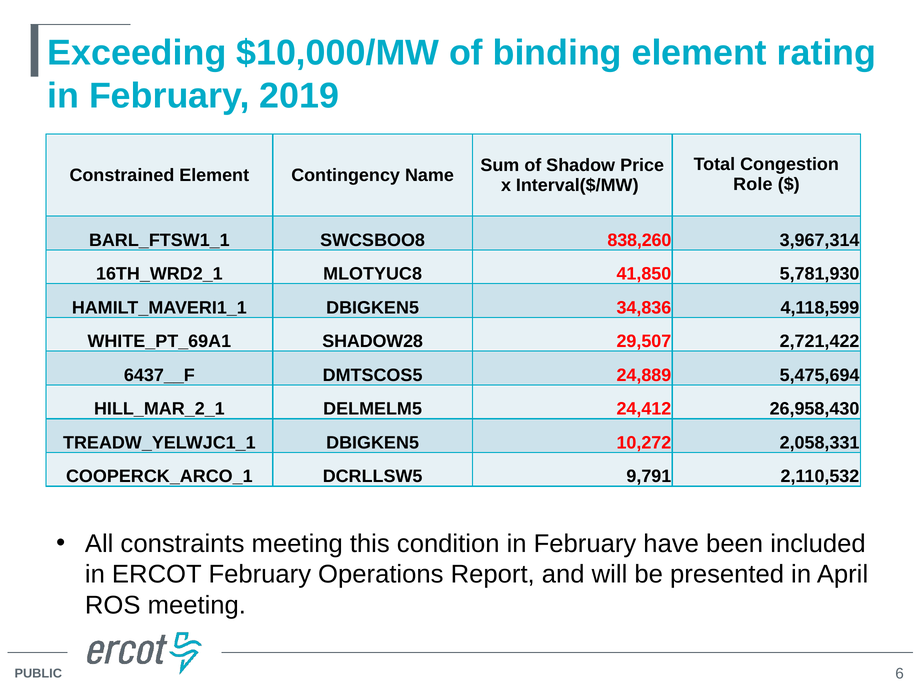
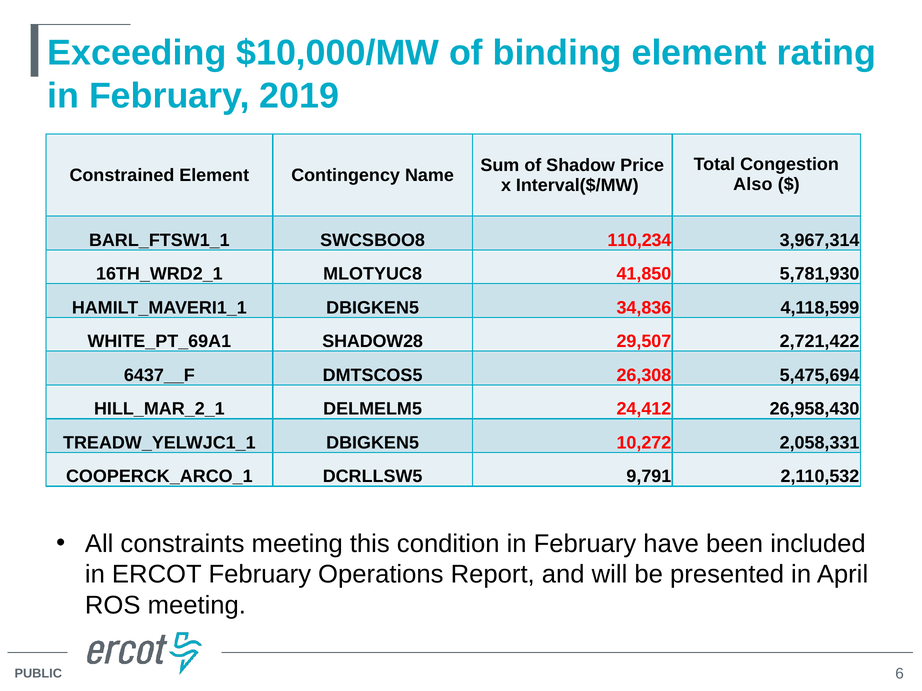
Role: Role -> Also (753, 185)
838,260: 838,260 -> 110,234 (639, 240)
24,889: 24,889 -> 26,308 (644, 375)
